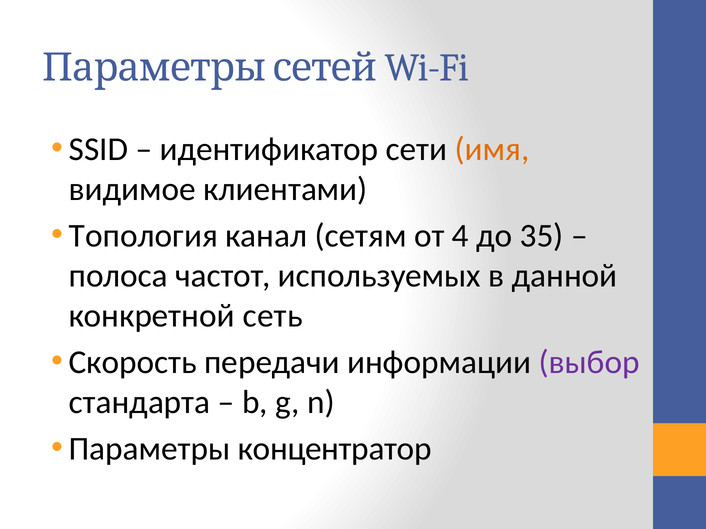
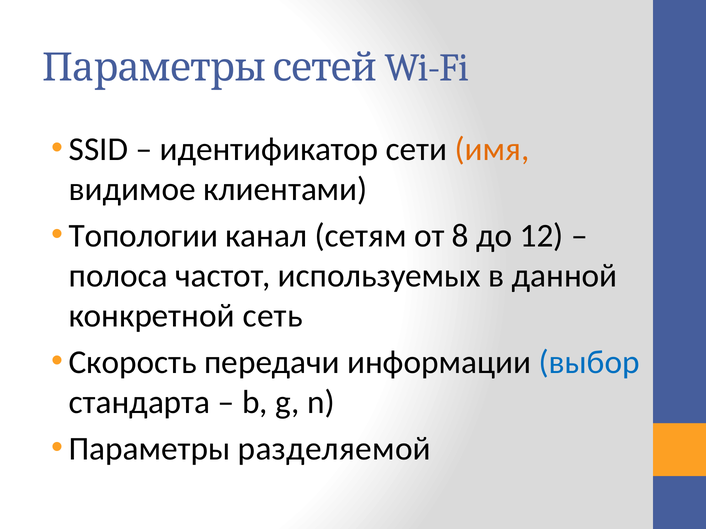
Топология: Топология -> Топологии (143, 236)
4: 4 -> 8 (460, 236)
35: 35 -> 12 (542, 236)
выбор colour: purple -> blue (589, 363)
концентратор: концентратор -> разделяемой (334, 449)
